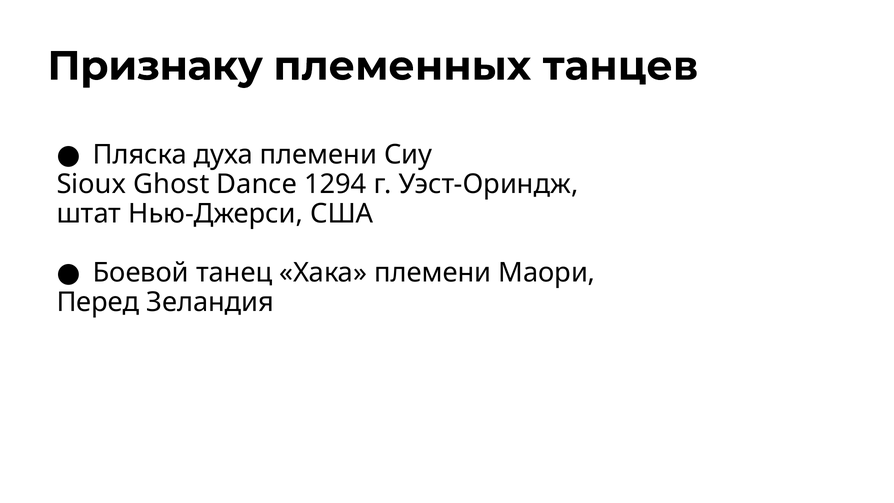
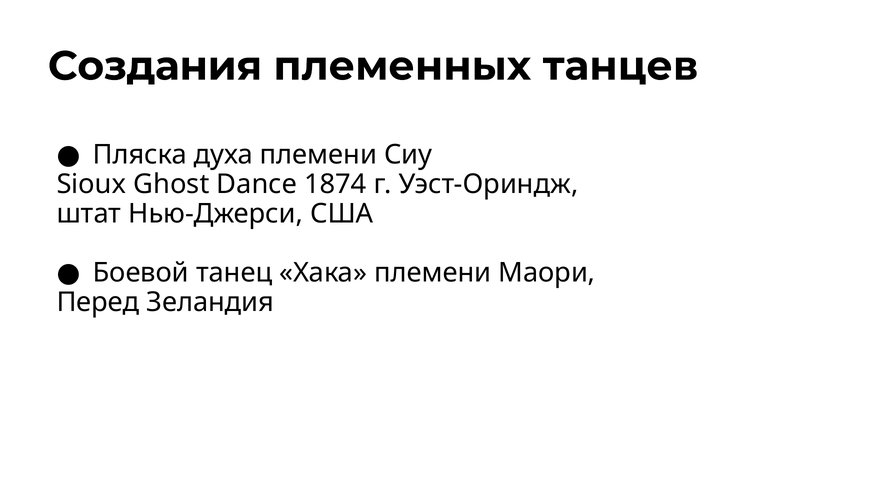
Признаку: Признаку -> Создания (155, 66)
1294: 1294 -> 1874 (335, 184)
